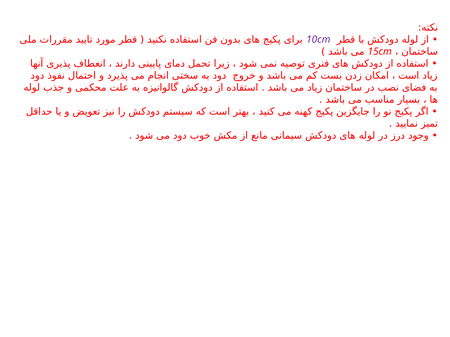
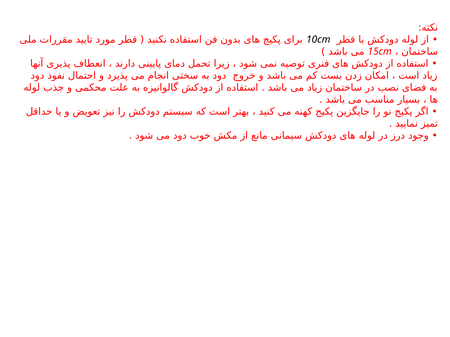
10cm colour: purple -> black (318, 40)
